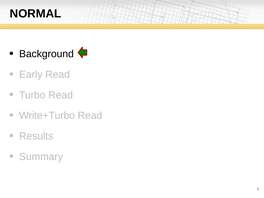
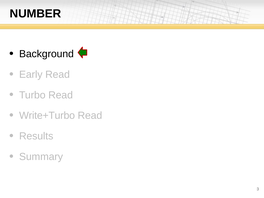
NORMAL: NORMAL -> NUMBER (36, 14)
